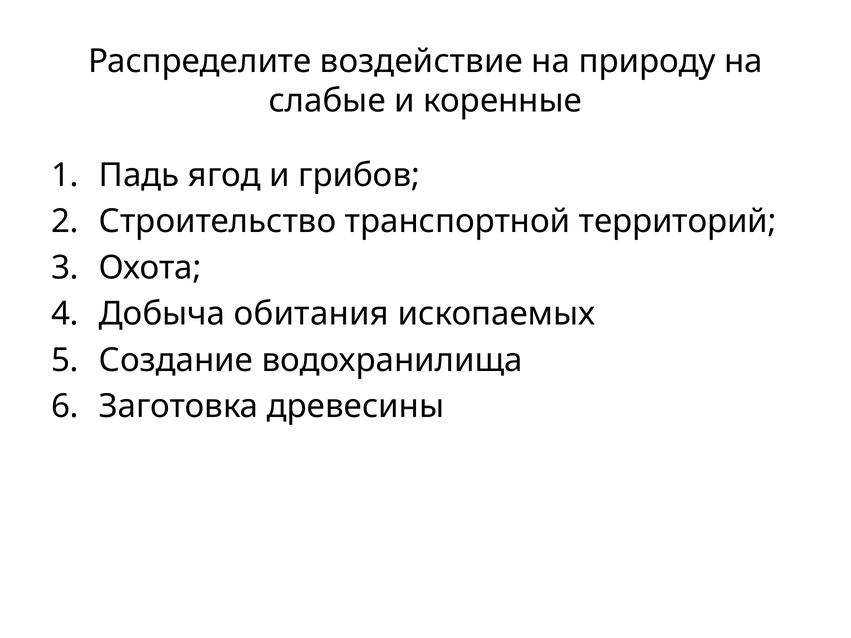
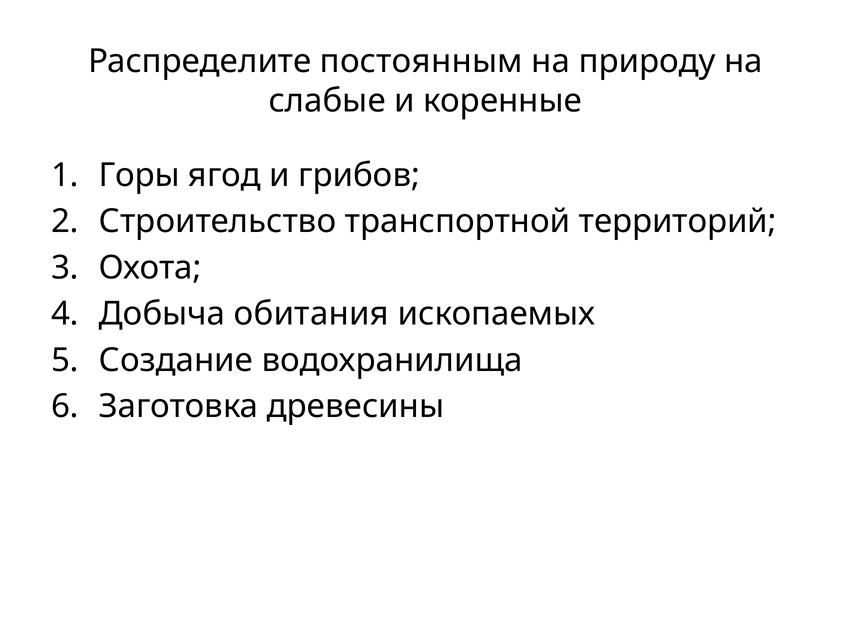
воздействие: воздействие -> постоянным (421, 61)
Падь: Падь -> Горы (139, 175)
